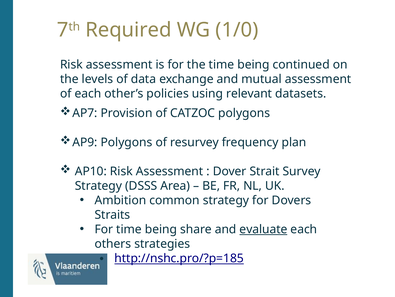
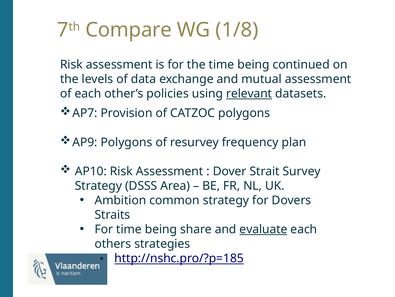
Required: Required -> Compare (129, 30)
1/0: 1/0 -> 1/8 (237, 30)
relevant underline: none -> present (249, 93)
